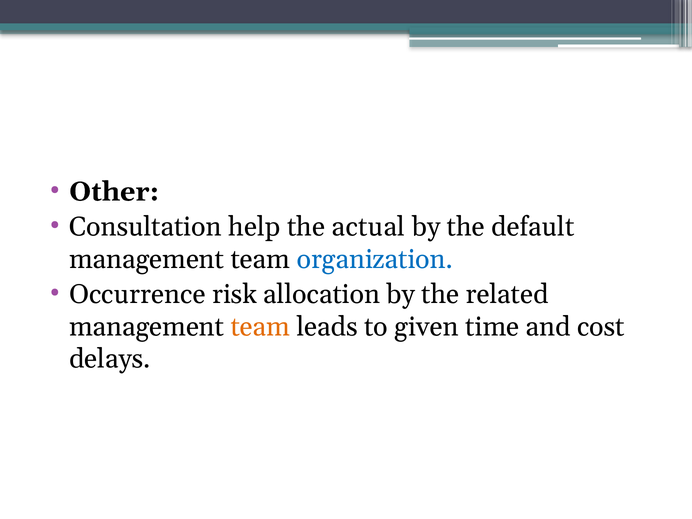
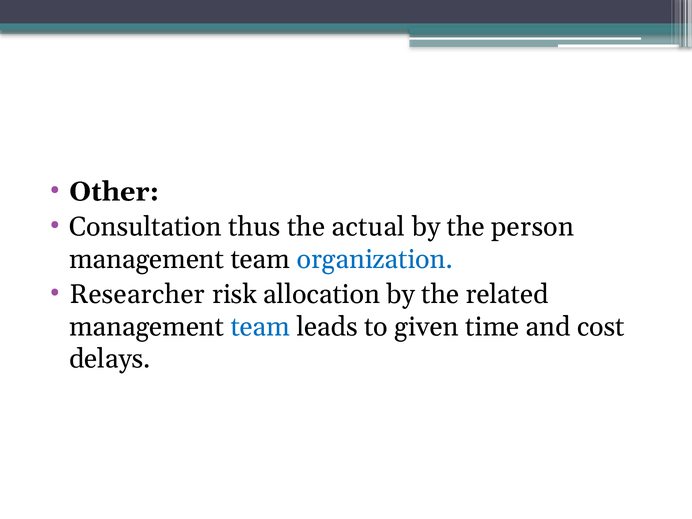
help: help -> thus (254, 227)
default: default -> person (533, 227)
Occurrence: Occurrence -> Researcher (137, 294)
team colour: orange -> blue (260, 327)
